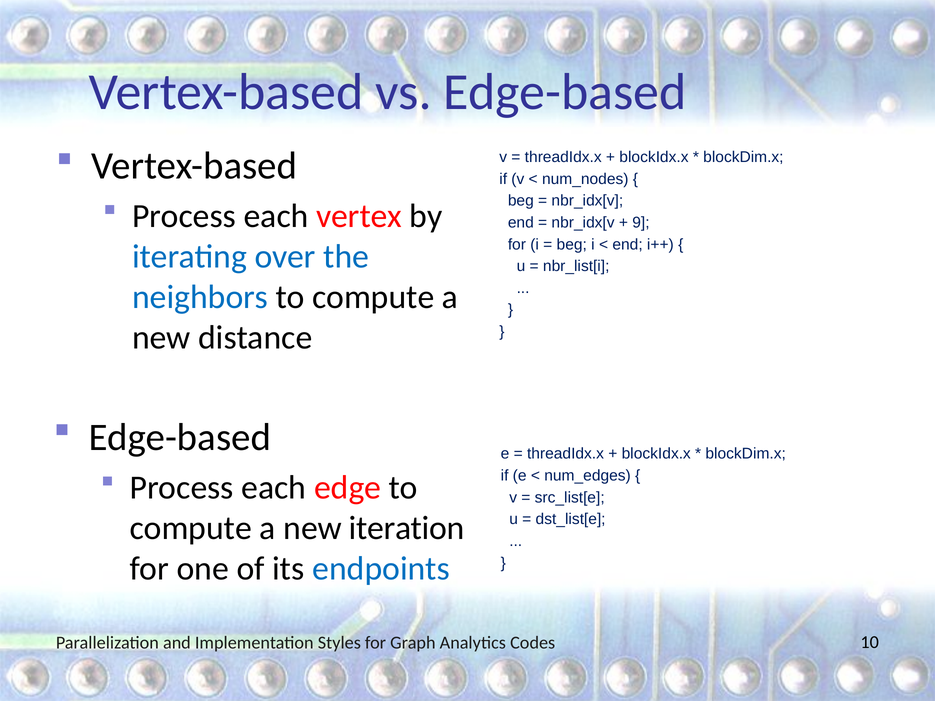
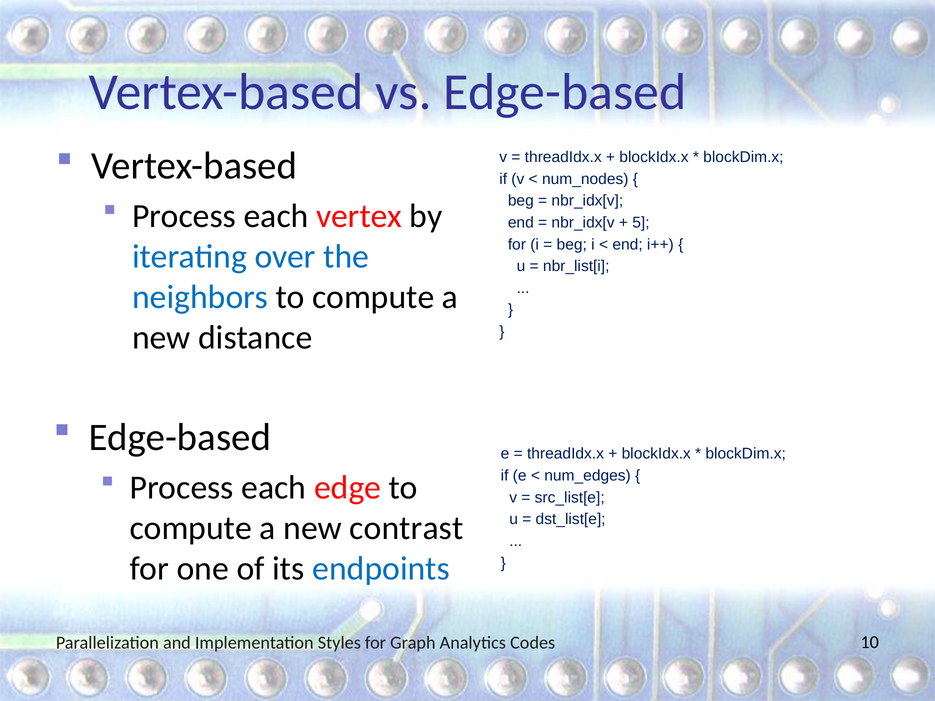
9: 9 -> 5 (641, 223)
iteration: iteration -> contrast (406, 528)
